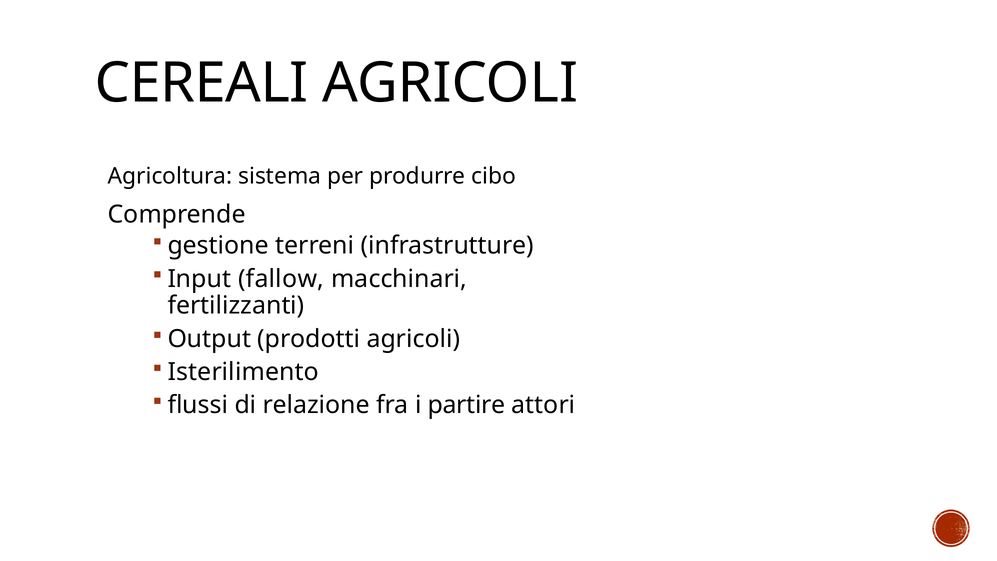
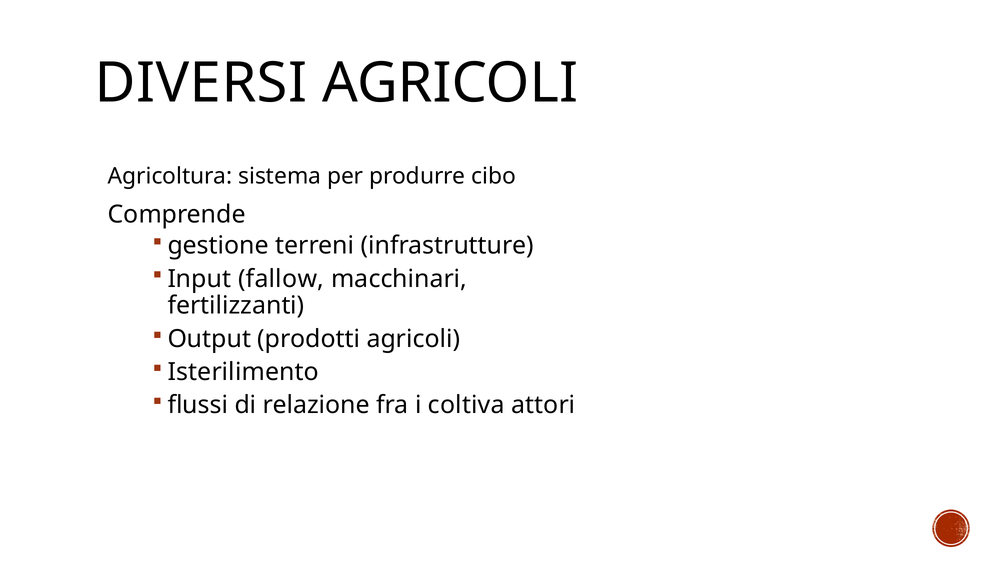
CEREALI: CEREALI -> DIVERSI (201, 83)
partire: partire -> coltiva (466, 405)
